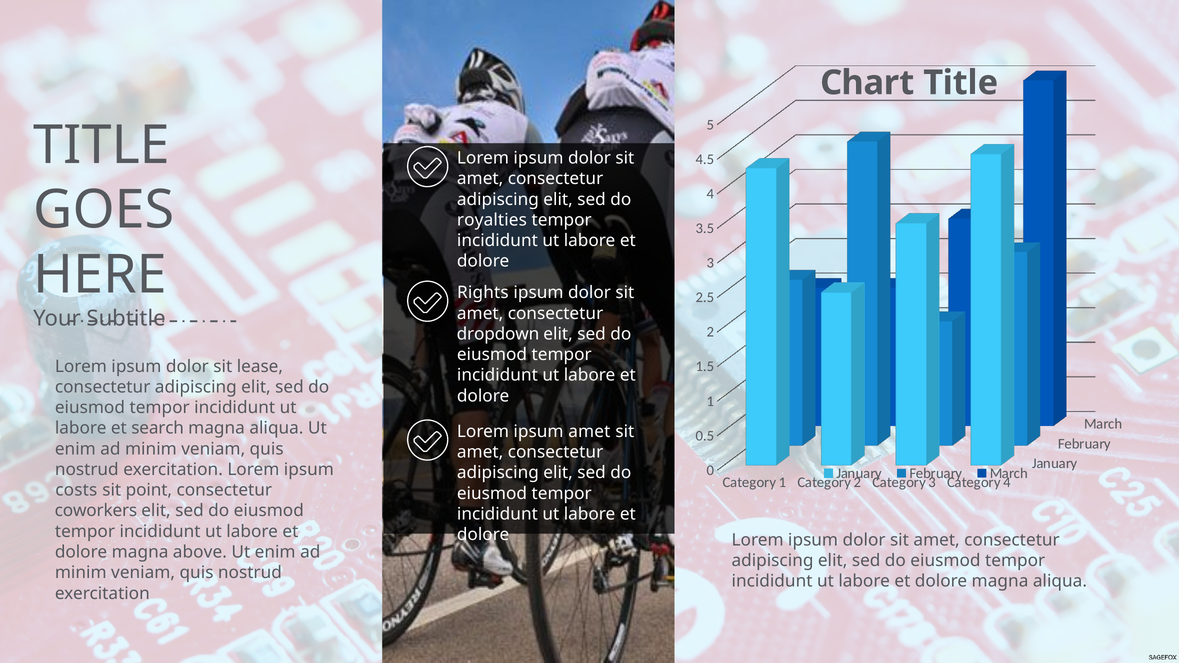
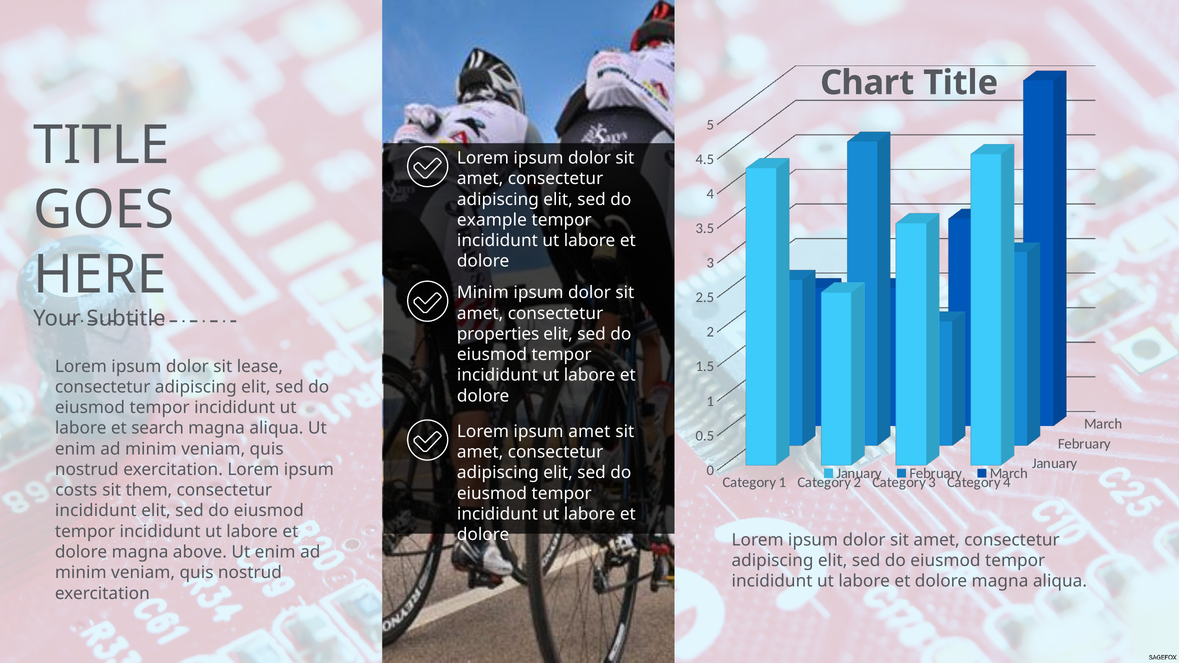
royalties: royalties -> example (492, 220)
Rights: Rights -> Minim (483, 293)
dropdown: dropdown -> properties (498, 334)
point: point -> them (149, 490)
coworkers: coworkers -> incididunt (96, 511)
